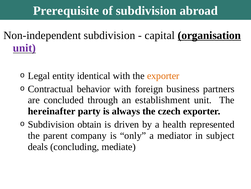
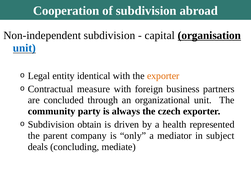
Prerequisite: Prerequisite -> Cooperation (66, 11)
unit colour: purple -> blue (24, 48)
behavior: behavior -> measure (94, 89)
establishment: establishment -> organizational (163, 100)
hereinafter: hereinafter -> community (52, 111)
